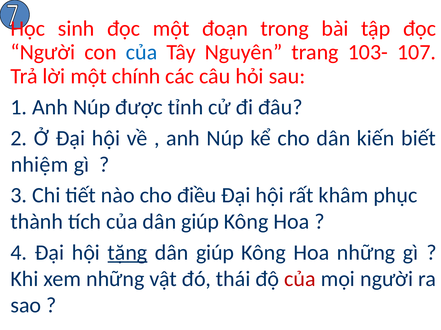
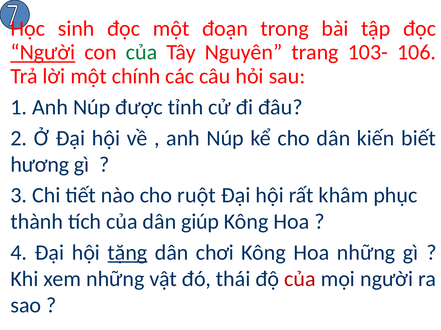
Người underline: none -> present (43, 53)
của colour: blue -> green (142, 53)
107: 107 -> 106 (417, 53)
nhiệm: nhiệm -> hương (40, 165)
điều: điều -> ruột (197, 196)
giúp: giúp -> chơi (215, 253)
